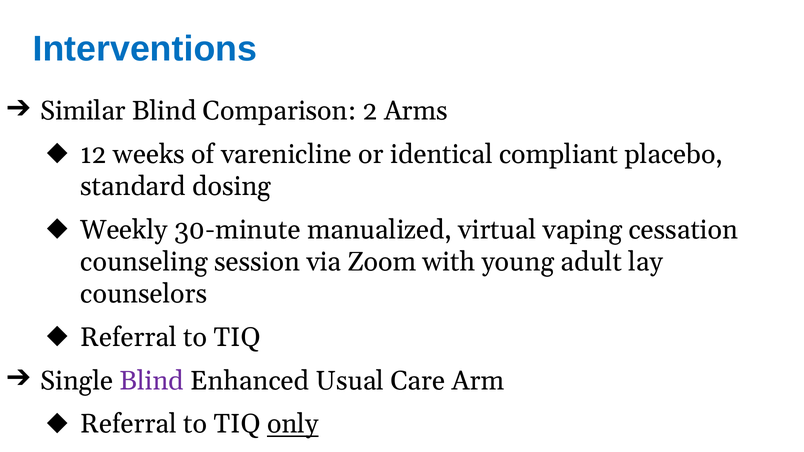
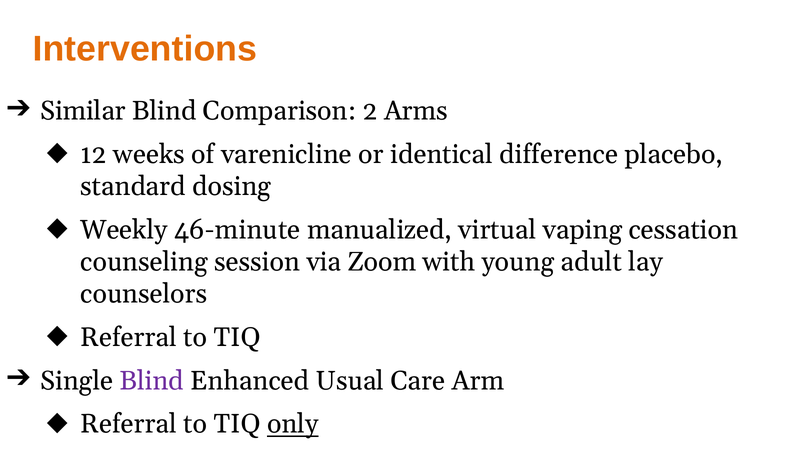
Interventions colour: blue -> orange (145, 49)
compliant: compliant -> difference (559, 154)
30-minute: 30-minute -> 46-minute (237, 230)
